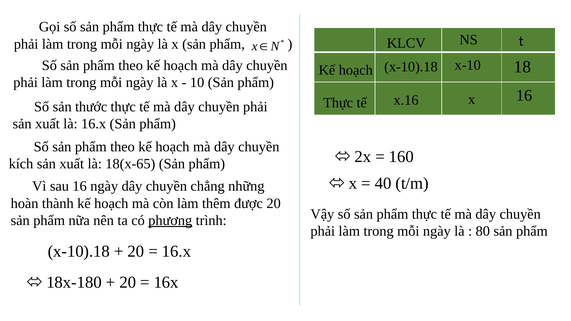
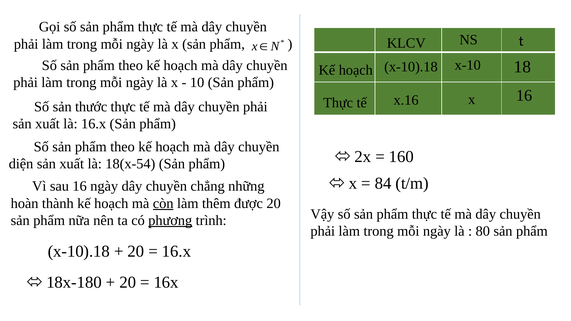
kích: kích -> diện (21, 164)
18(x-65: 18(x-65 -> 18(x-54 (130, 164)
40: 40 -> 84 (383, 183)
còn underline: none -> present (163, 203)
